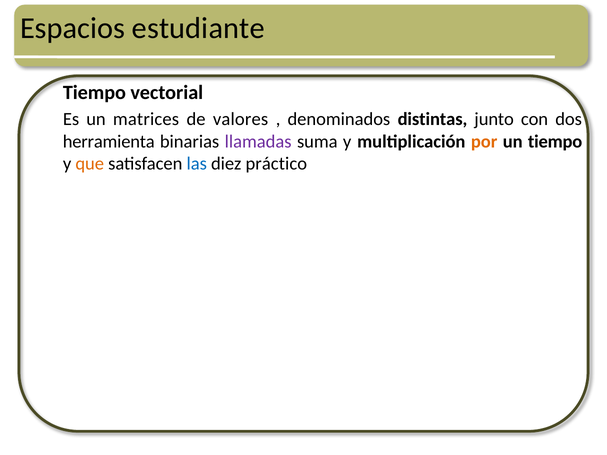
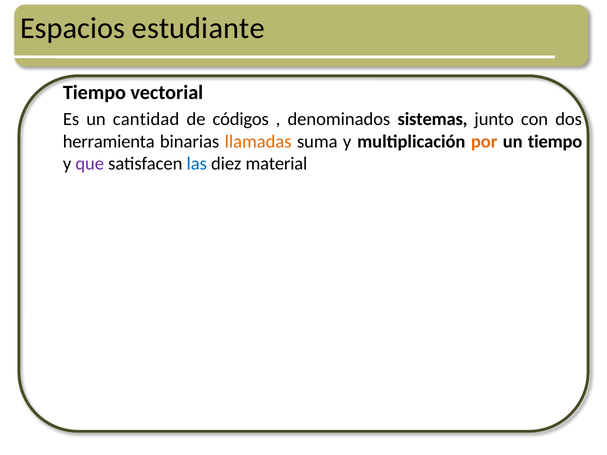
matrices: matrices -> cantidad (146, 119)
valores: valores -> códigos (241, 119)
distintas: distintas -> sistemas (433, 119)
llamadas colour: purple -> orange (258, 142)
que colour: orange -> purple (90, 164)
práctico: práctico -> material (276, 164)
